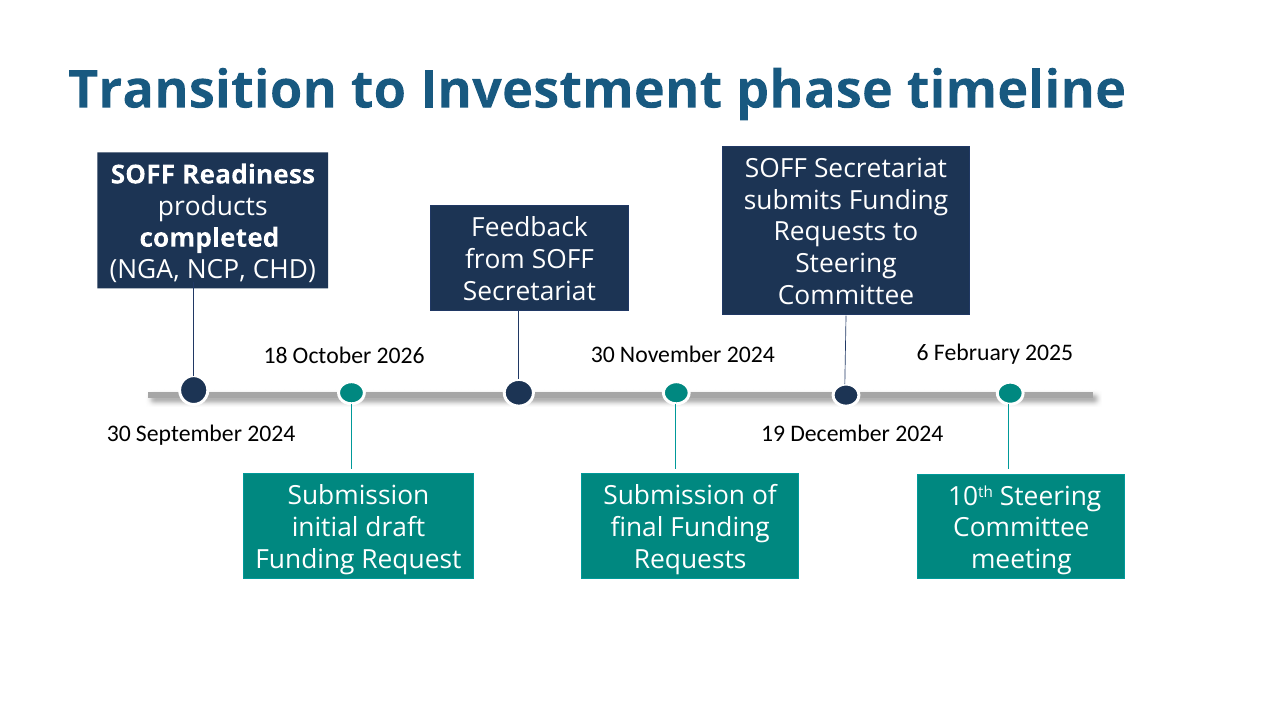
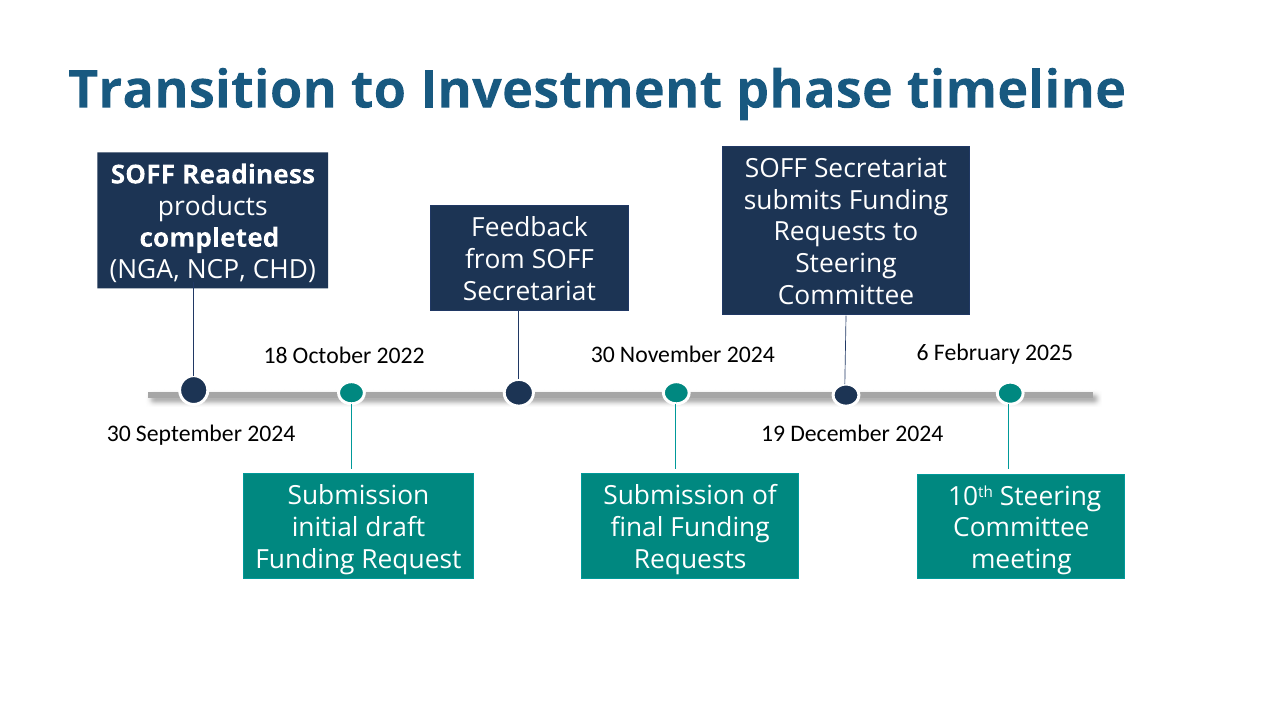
2026: 2026 -> 2022 (401, 355)
